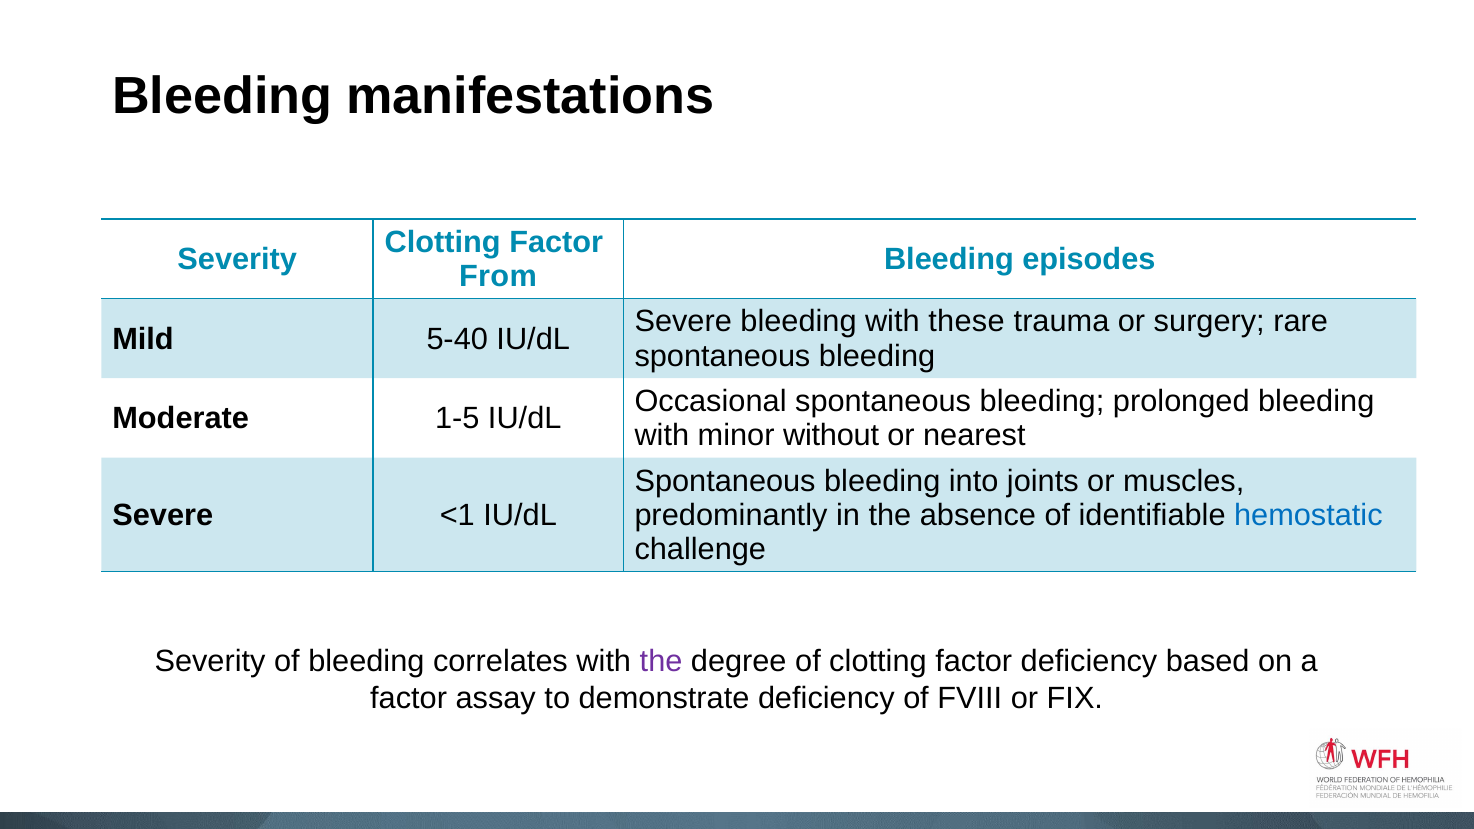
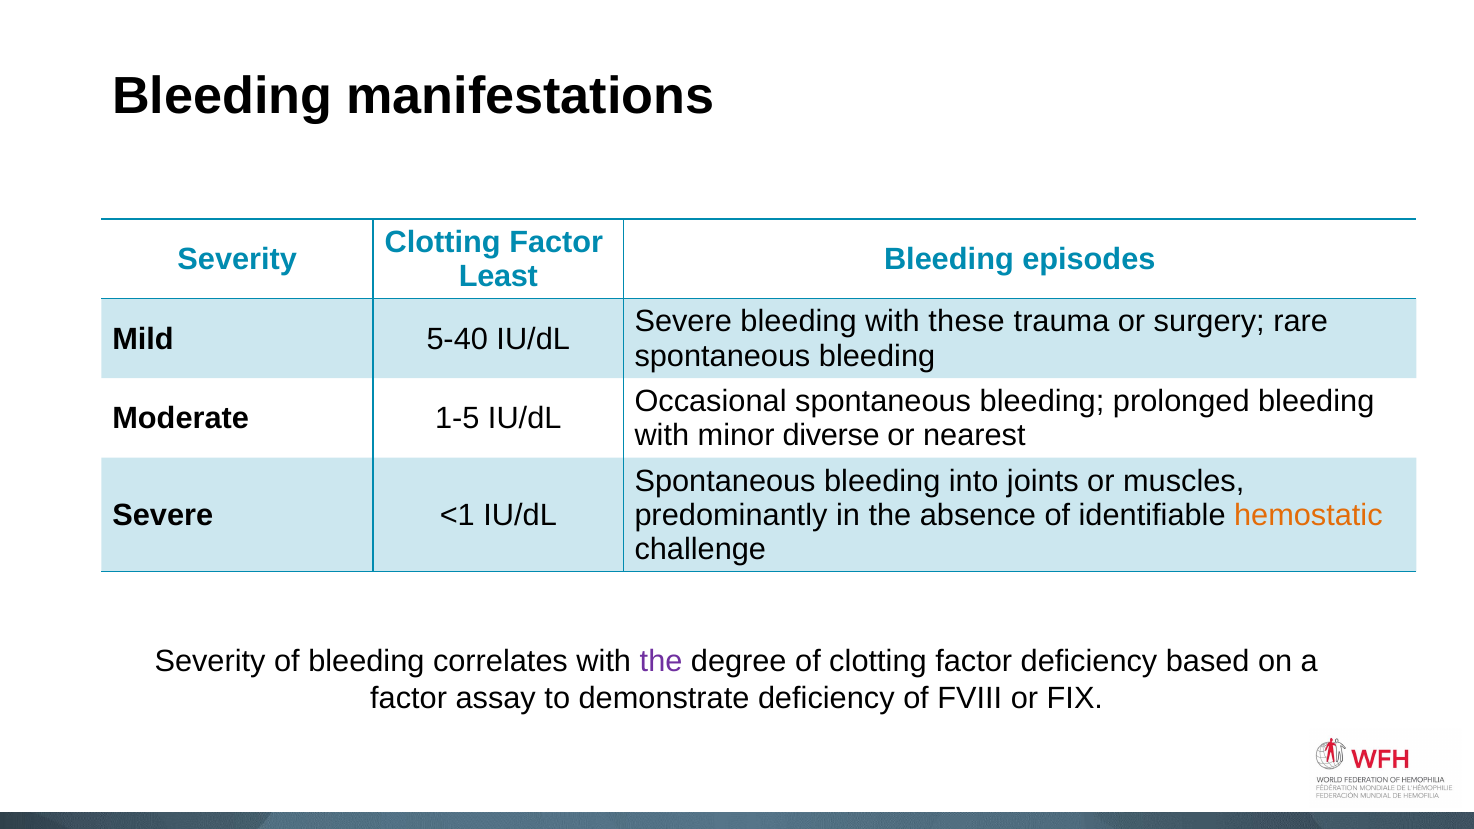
From: From -> Least (498, 276)
without: without -> diverse (831, 436)
hemostatic colour: blue -> orange (1308, 515)
